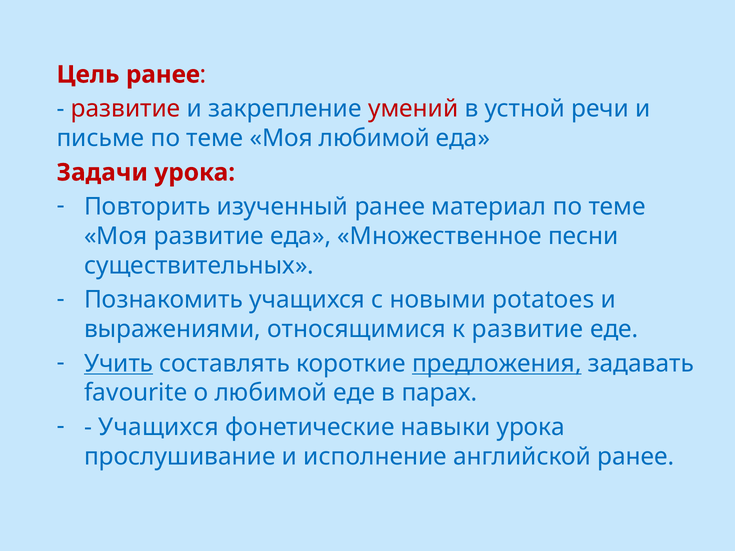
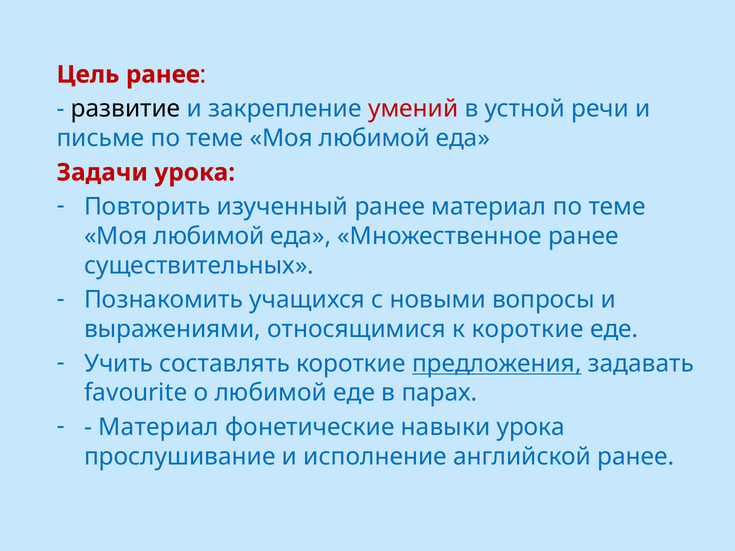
развитие colour: red -> black (126, 109)
развитие: развитие -> любимой (209, 236)
Множественное песни: песни -> ранее (583, 236)
potatoes: potatoes -> вопросы (543, 300)
к развитие: развитие -> короткие (528, 329)
Учить underline: present -> none (119, 364)
Учащихся: Учащихся -> Материал (159, 427)
